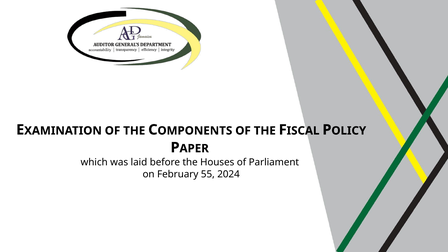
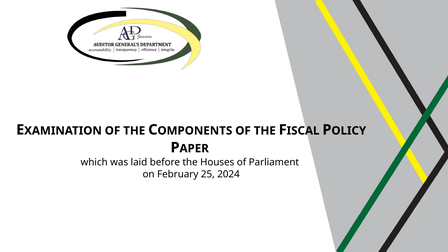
55: 55 -> 25 (208, 174)
